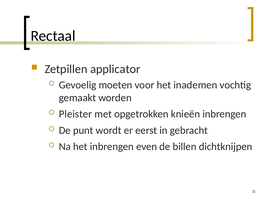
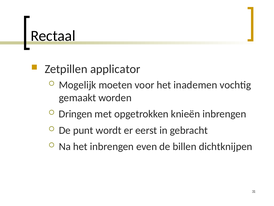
Gevoelig: Gevoelig -> Mogelijk (78, 85)
Pleister: Pleister -> Dringen (76, 114)
